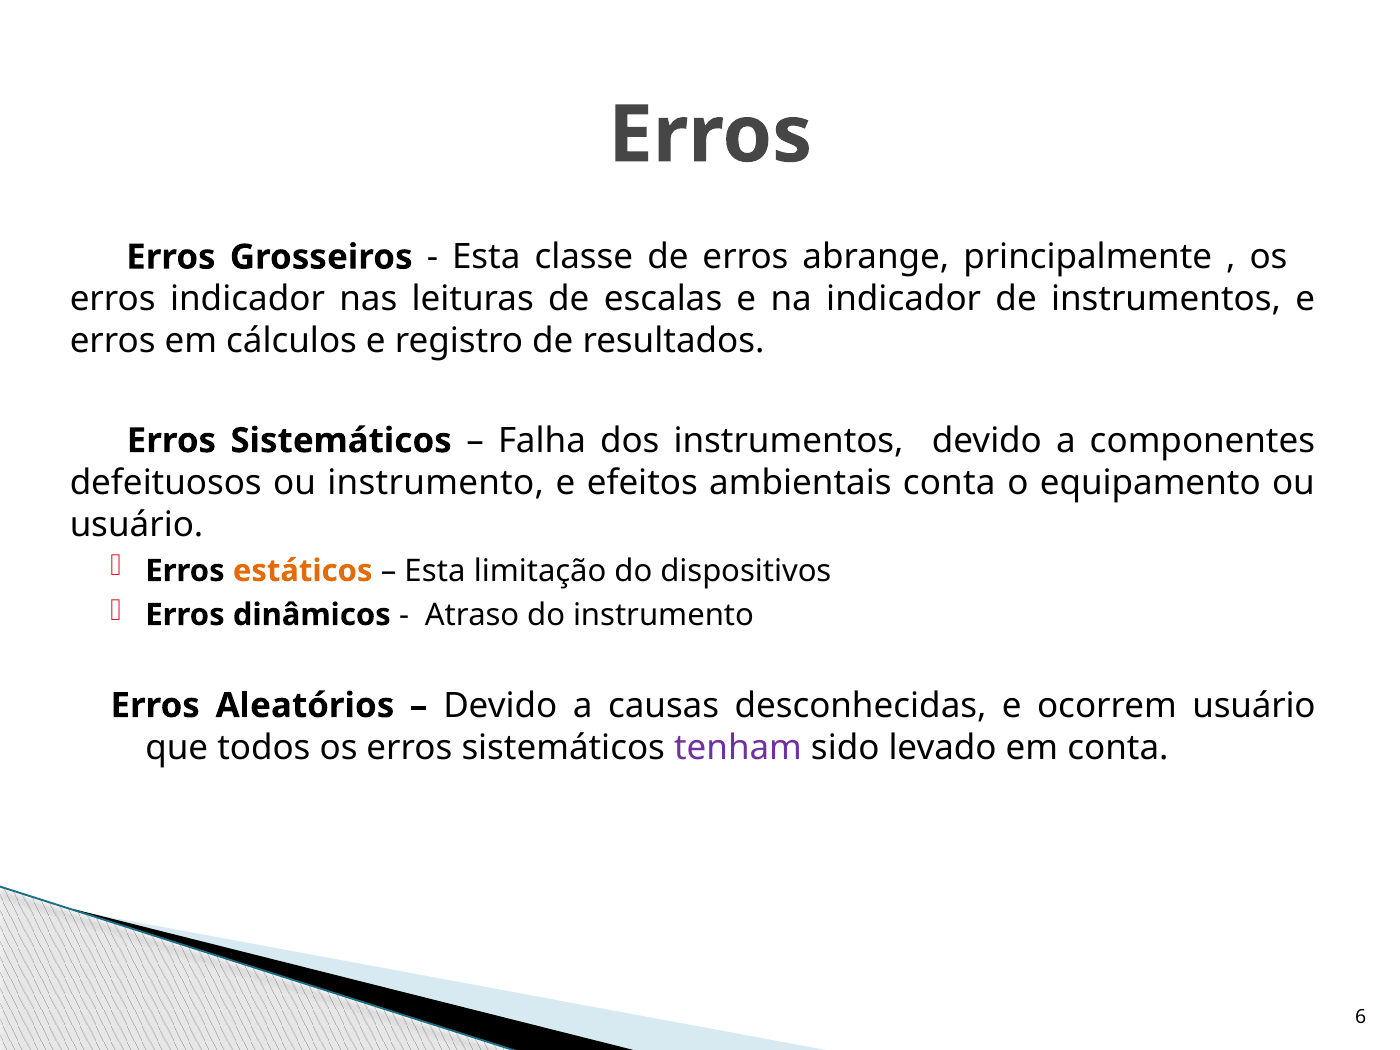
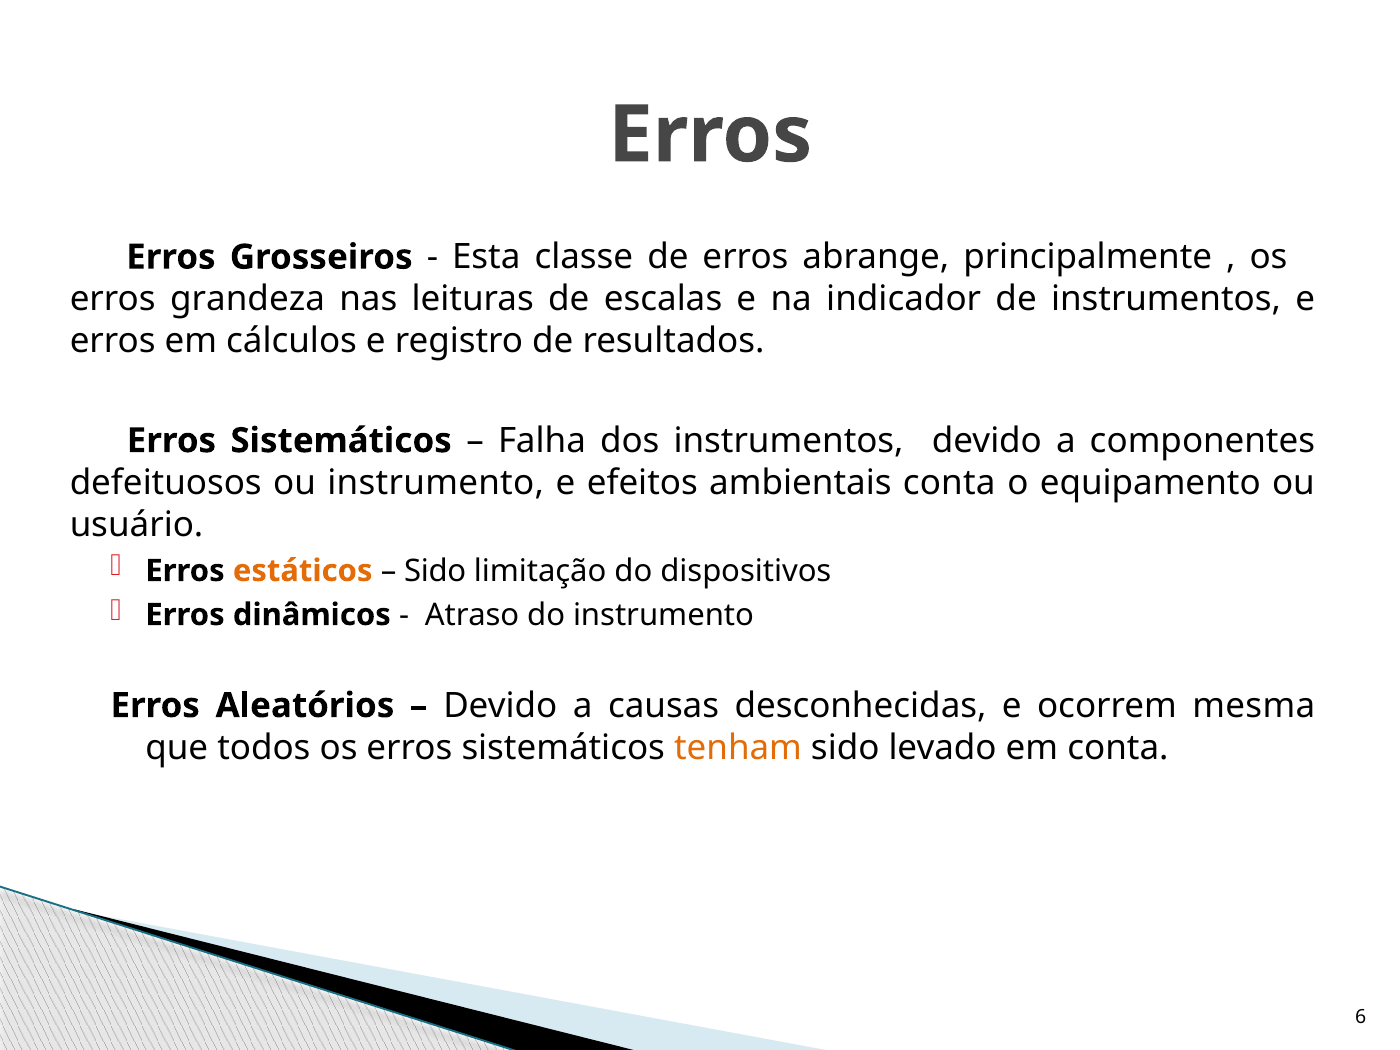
erros indicador: indicador -> grandeza (247, 299)
Esta: Esta -> Sido (435, 571)
ocorrem usuário: usuário -> mesma (1254, 706)
tenham colour: purple -> orange (738, 748)
